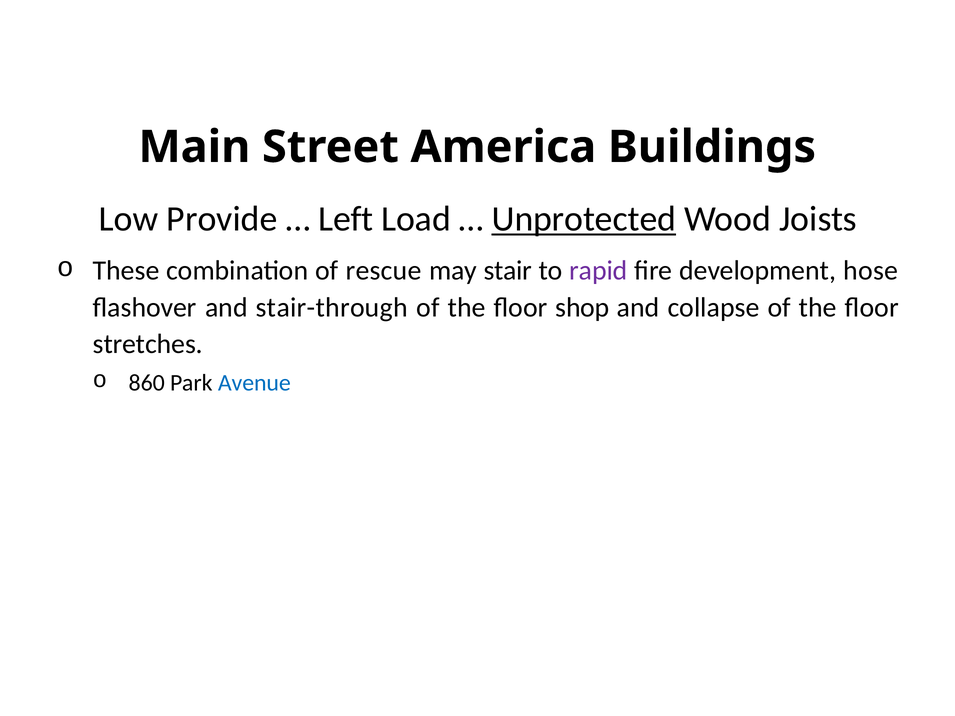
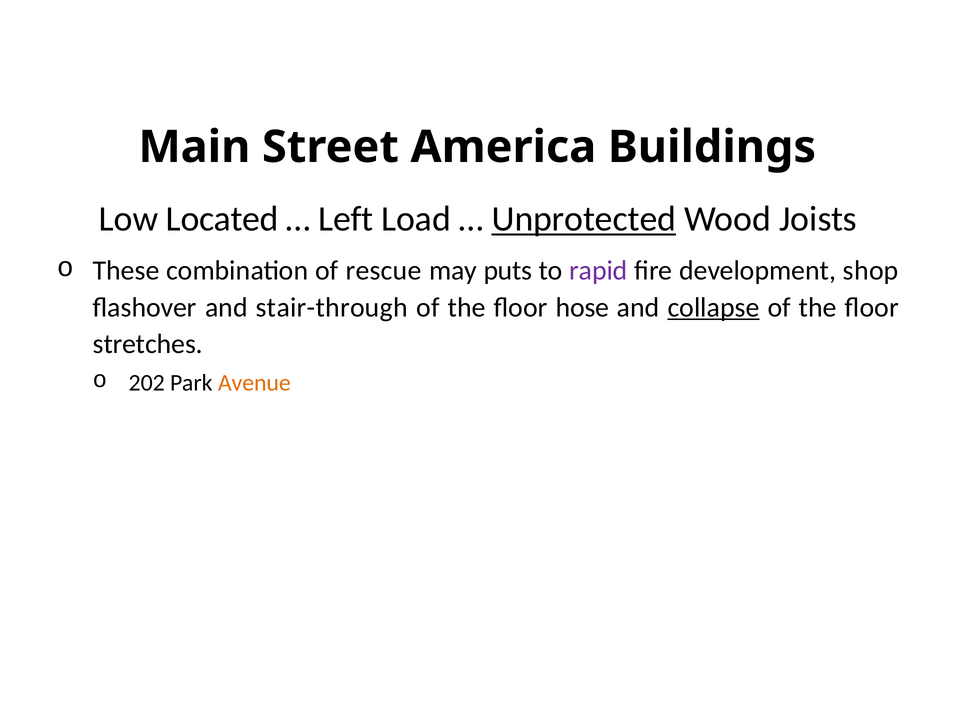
Provide: Provide -> Located (222, 219)
stair: stair -> puts (508, 271)
hose: hose -> shop (871, 271)
shop: shop -> hose (582, 307)
collapse underline: none -> present (714, 307)
860: 860 -> 202 (147, 383)
Avenue colour: blue -> orange (254, 383)
